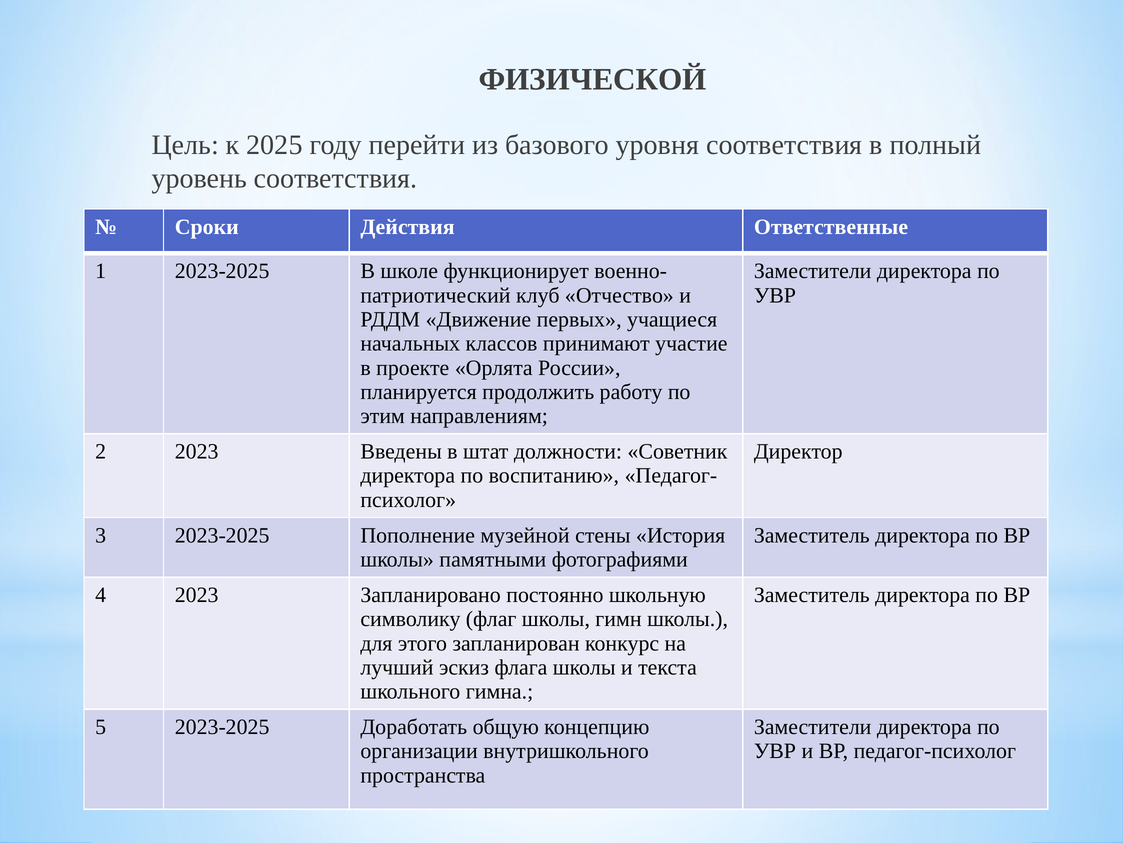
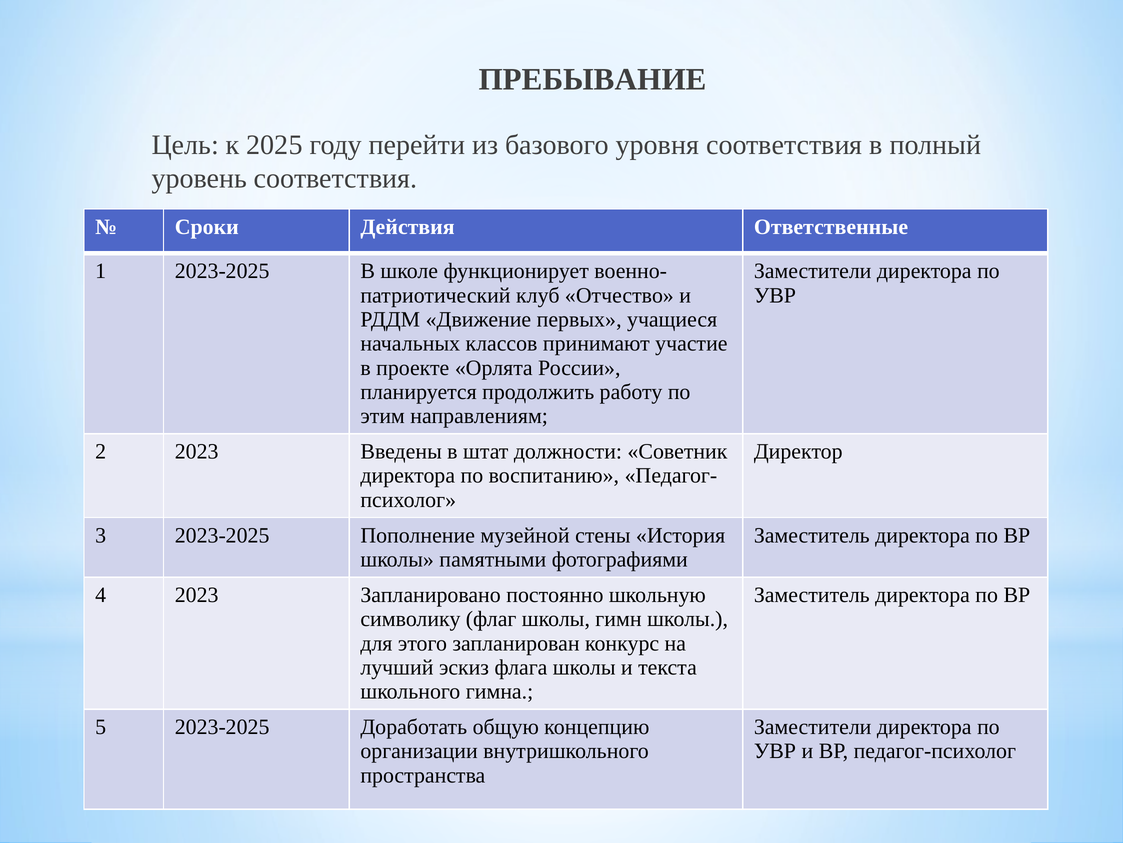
ФИЗИЧЕСКОЙ: ФИЗИЧЕСКОЙ -> ПРЕБЫВАНИЕ (593, 79)
